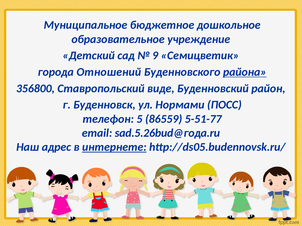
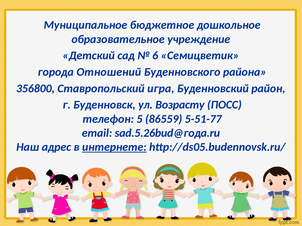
9: 9 -> 6 (155, 56)
района underline: present -> none (245, 72)
виде: виде -> игра (161, 89)
Нормами: Нормами -> Возрасту (180, 105)
